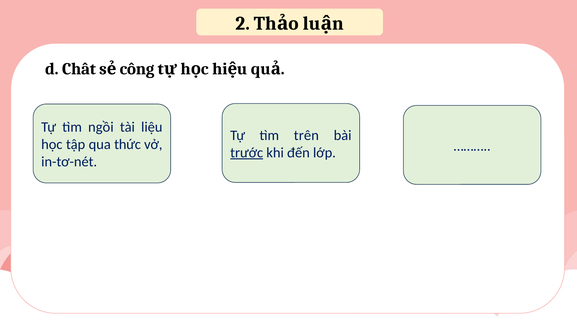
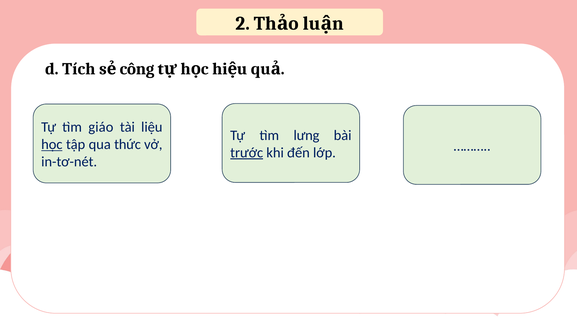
Chất: Chất -> Tích (79, 69)
ngồi: ngồi -> giáo (101, 127)
trên: trên -> lưng (306, 135)
học underline: none -> present (52, 144)
